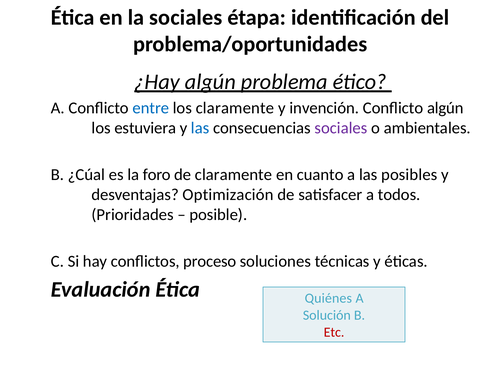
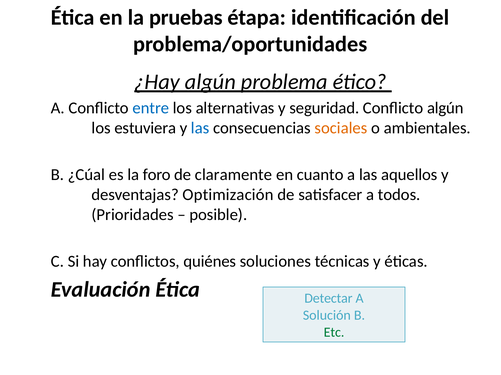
la sociales: sociales -> pruebas (186, 17)
los claramente: claramente -> alternativas (235, 108)
invención: invención -> seguridad (324, 108)
sociales colour: purple -> orange (341, 128)
posibles: posibles -> aquellos (409, 175)
proceso: proceso -> quiénes (210, 262)
Quiénes: Quiénes -> Detectar (328, 299)
Etc colour: red -> green (334, 333)
